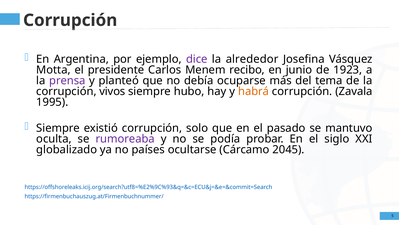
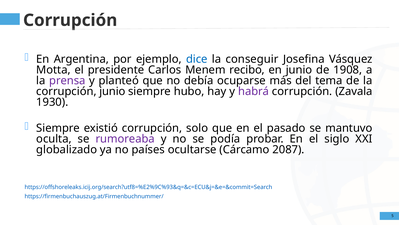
dice colour: purple -> blue (197, 59)
alrededor: alrededor -> conseguir (252, 59)
1923: 1923 -> 1908 (348, 70)
corrupción vivos: vivos -> junio (112, 91)
habrá colour: orange -> purple (254, 91)
1995: 1995 -> 1930 (52, 102)
2045: 2045 -> 2087 (288, 149)
